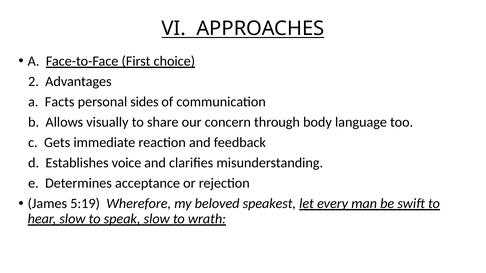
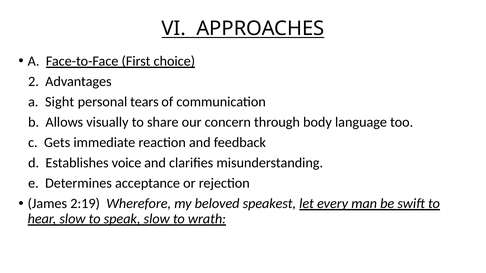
Facts: Facts -> Sight (60, 102)
sides: sides -> tears (144, 102)
5:19: 5:19 -> 2:19 (85, 204)
